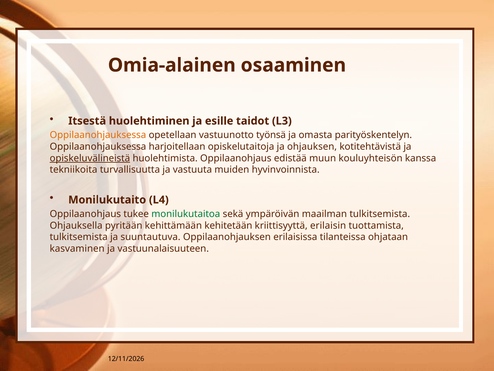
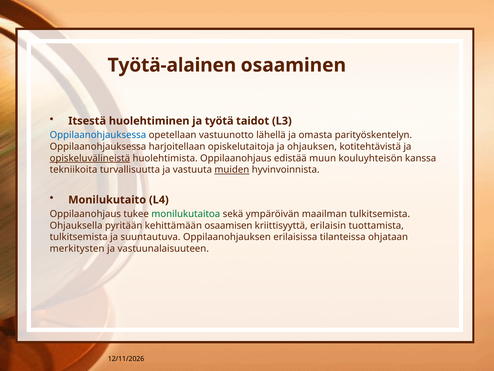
Omia-alainen: Omia-alainen -> Työtä-alainen (172, 65)
esille: esille -> työtä (219, 121)
Oppilaanohjauksessa colour: orange -> blue (98, 135)
työnsä: työnsä -> lähellä (271, 135)
muiden underline: none -> present (232, 170)
kehitetään: kehitetään -> osaamisen (228, 225)
kasvaminen: kasvaminen -> merkitysten (77, 248)
